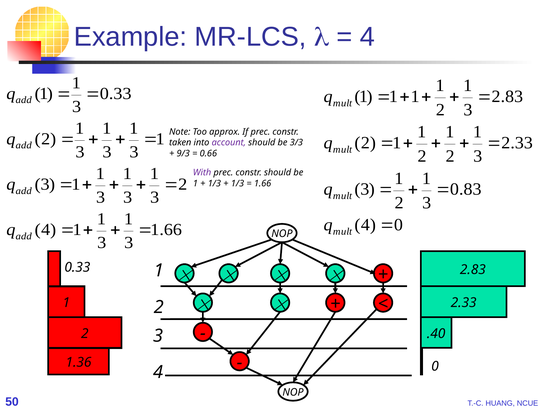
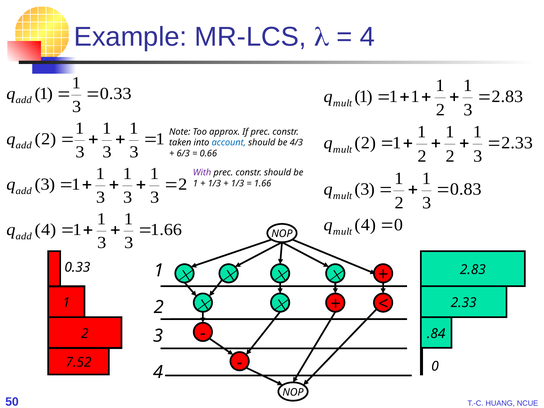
account colour: purple -> blue (229, 143)
3/3: 3/3 -> 4/3 (296, 143)
9/3: 9/3 -> 6/3 (183, 154)
.40: .40 -> .84 (436, 334)
1.36: 1.36 -> 7.52 (78, 362)
